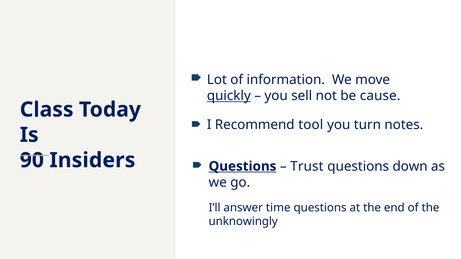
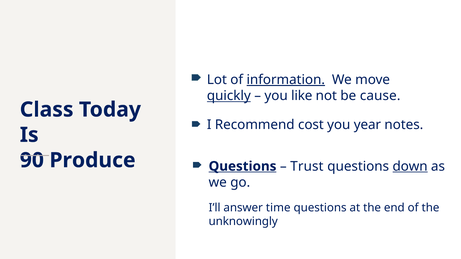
information underline: none -> present (286, 80)
sell: sell -> like (302, 96)
tool: tool -> cost (311, 125)
turn: turn -> year (367, 125)
Insiders: Insiders -> Produce (92, 160)
down underline: none -> present (410, 166)
